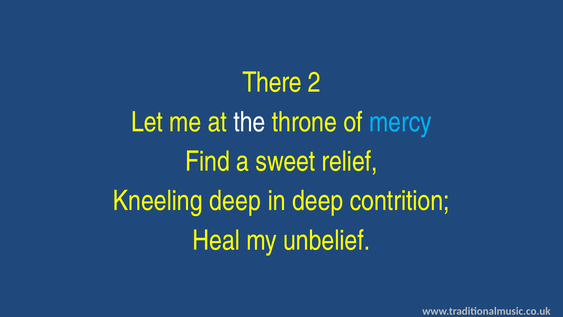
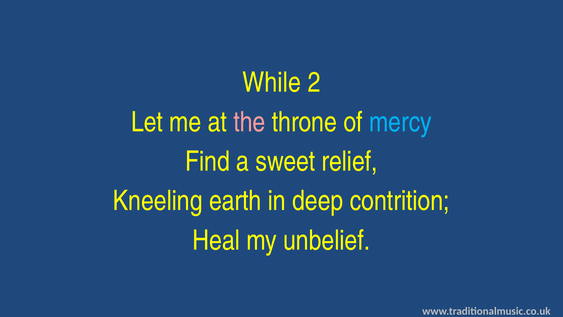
There: There -> While (272, 83)
the colour: white -> pink (249, 122)
Kneeling deep: deep -> earth (235, 201)
